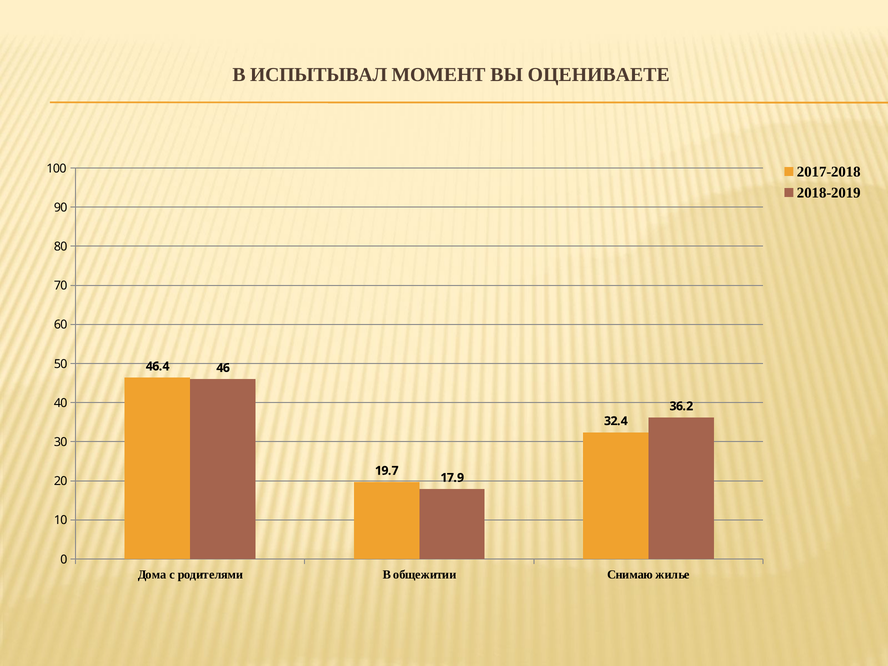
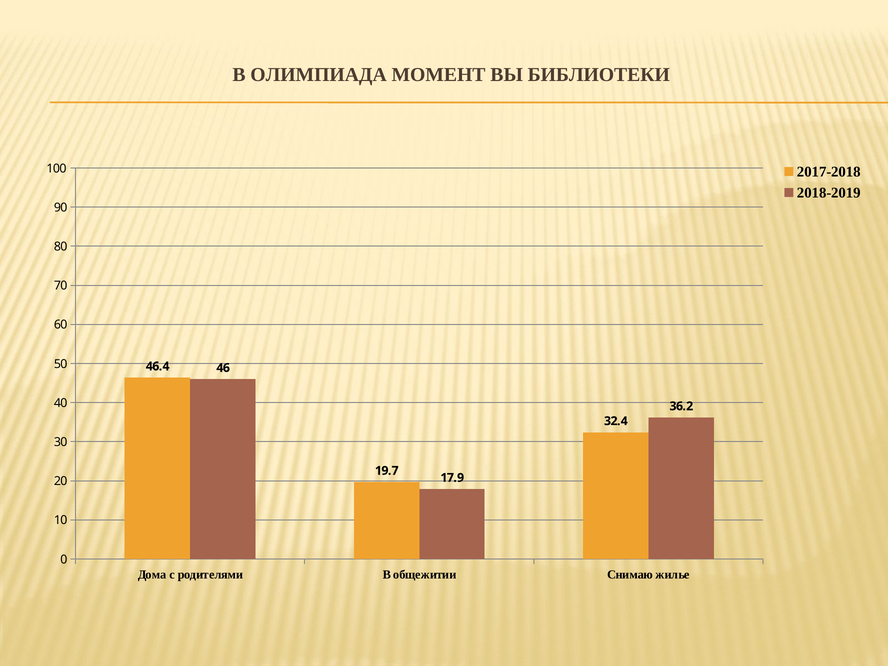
ИСПЫТЫВАЛ: ИСПЫТЫВАЛ -> ОЛИМПИАДА (319, 75)
ОЦЕНИВАЕТЕ: ОЦЕНИВАЕТЕ -> БИБЛИОТЕКИ (599, 75)
